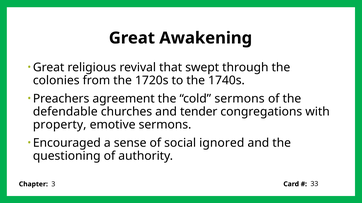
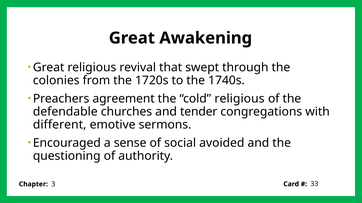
cold sermons: sermons -> religious (240, 99)
property: property -> different (60, 125)
ignored: ignored -> avoided (222, 143)
